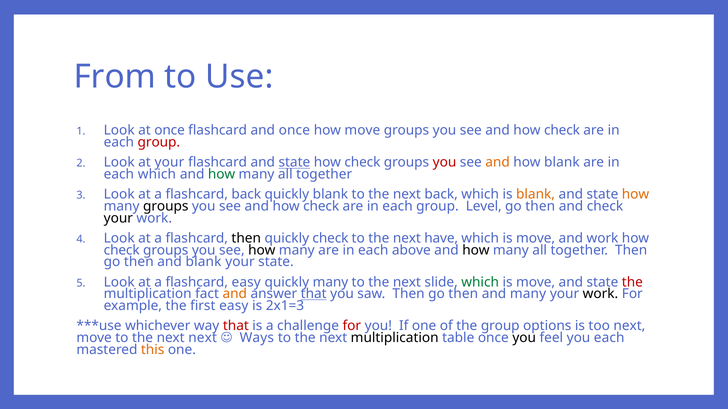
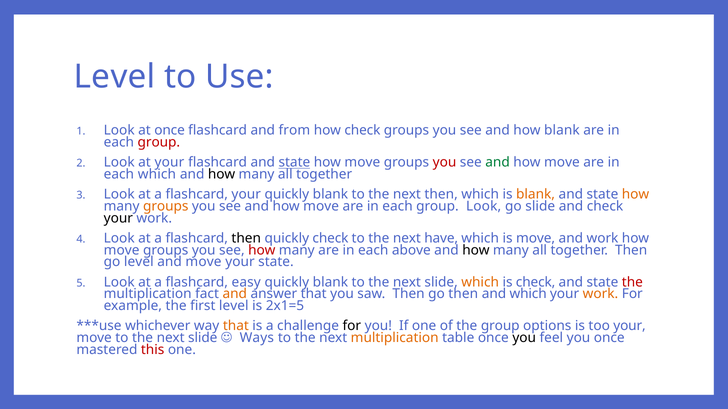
From: From -> Level (115, 77)
and once: once -> from (294, 131)
how move: move -> check (362, 131)
check: check -> blank (562, 131)
check: check -> move (362, 163)
and colour: orange -> green (498, 163)
blank: blank -> move (562, 163)
how colour: green -> black (222, 174)
flashcard back: back -> your (246, 195)
next back: back -> then (441, 195)
groups colour: black -> orange (166, 206)
check: check -> move (321, 206)
group Level: Level -> Look (484, 206)
then: then -> slide (540, 206)
check: check -> move (122, 250)
how colour: black -> red (262, 250)
then: then -> level (139, 262)
and blank: blank -> move (204, 262)
many: many -> blank (330, 282)
which colour: green -> orange (480, 282)
move: move -> check (536, 282)
that underline: present -> none (314, 294)
and many: many -> which (528, 294)
work colour: black -> orange (600, 294)
first easy: easy -> level (234, 306)
2x1=3: 2x1=3 -> 2x1=5 (285, 306)
that colour: red -> orange (236, 326)
for colour: red -> black (352, 326)
too next: next -> your (630, 326)
next: next -> slide (203, 338)
multiplication colour: black -> orange (395, 338)
you each: each -> once (609, 338)
this colour: orange -> red (153, 350)
